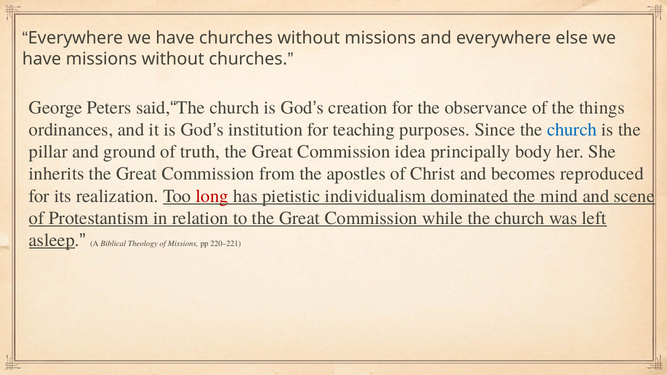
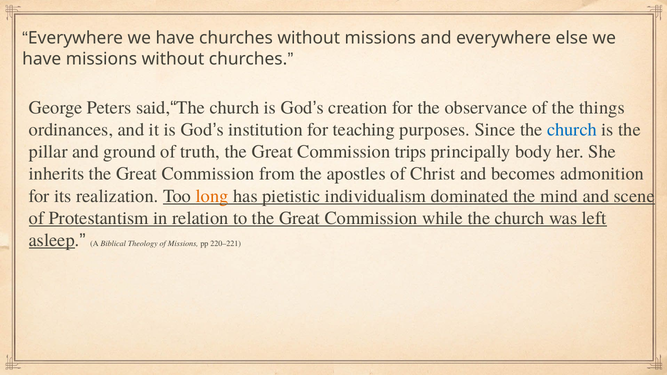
idea: idea -> trips (411, 152)
reproduced: reproduced -> admonition (602, 174)
long colour: red -> orange (212, 196)
